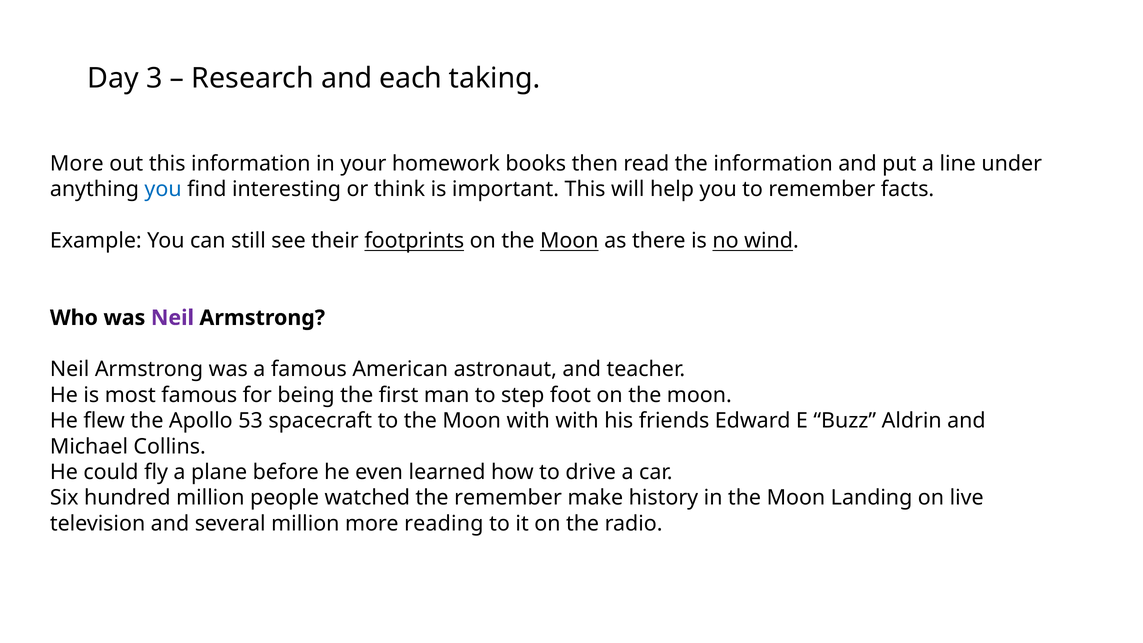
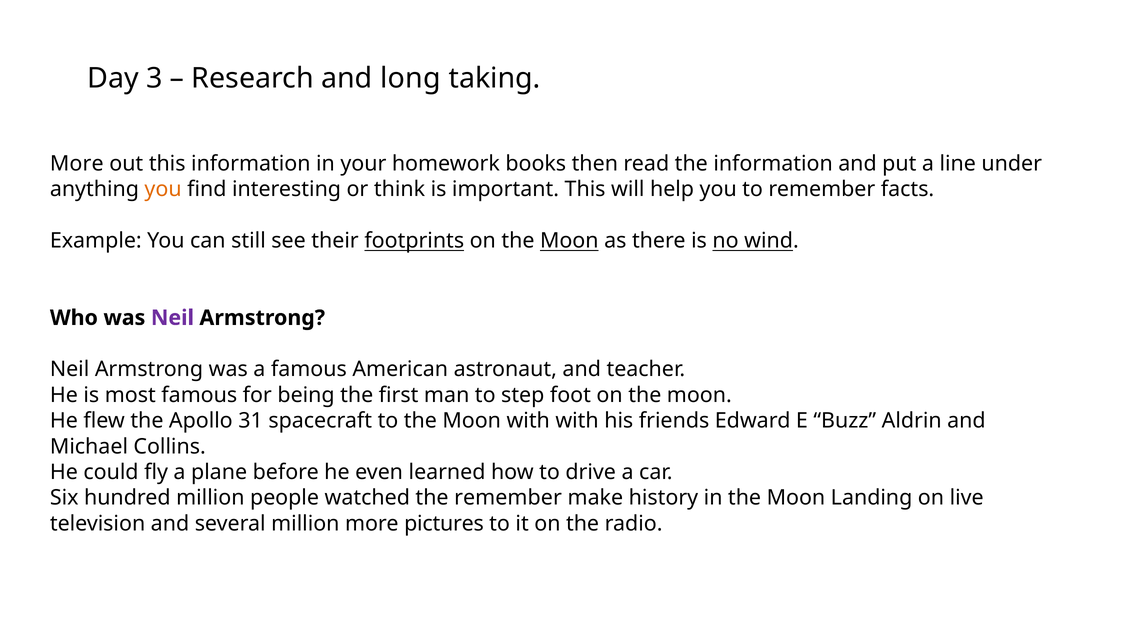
each: each -> long (410, 78)
you colour: blue -> orange (163, 189)
53: 53 -> 31 (251, 421)
reading: reading -> pictures (444, 524)
